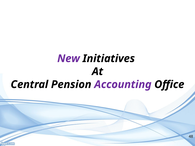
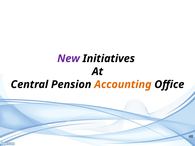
Accounting colour: purple -> orange (123, 85)
